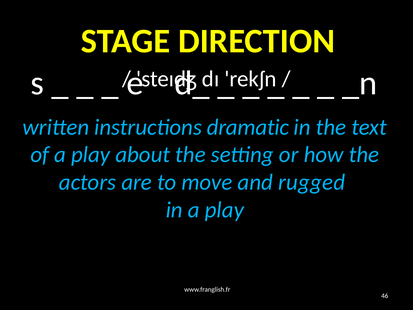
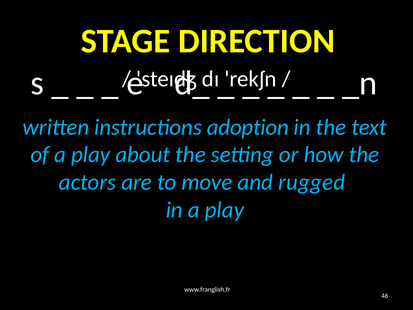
dramatic: dramatic -> adoption (248, 127)
